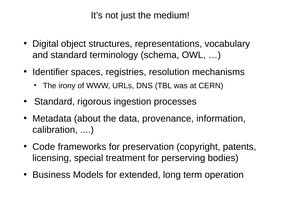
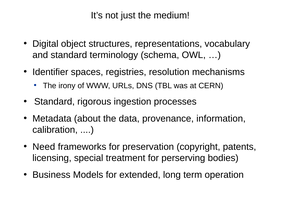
Code: Code -> Need (44, 147)
